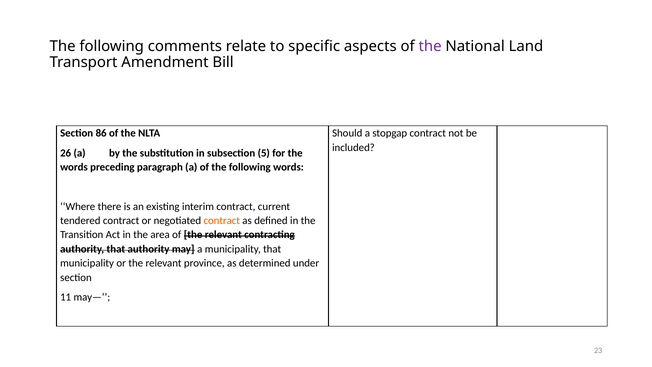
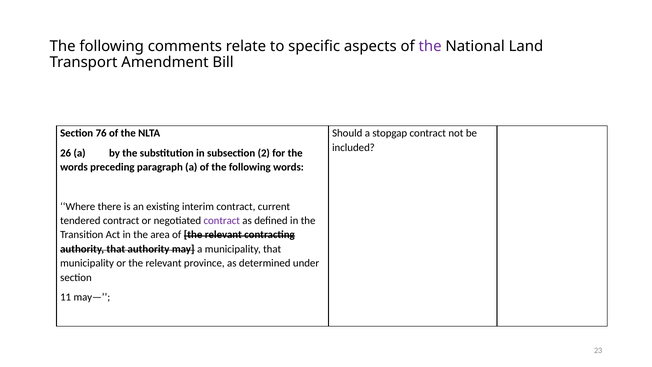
86: 86 -> 76 (101, 133)
5: 5 -> 2 (264, 153)
contract colour: orange -> purple (222, 221)
